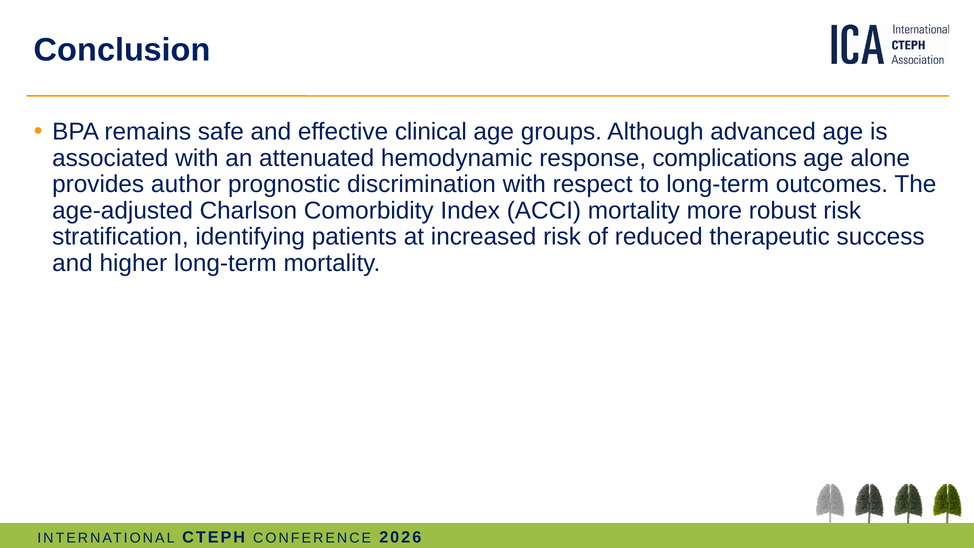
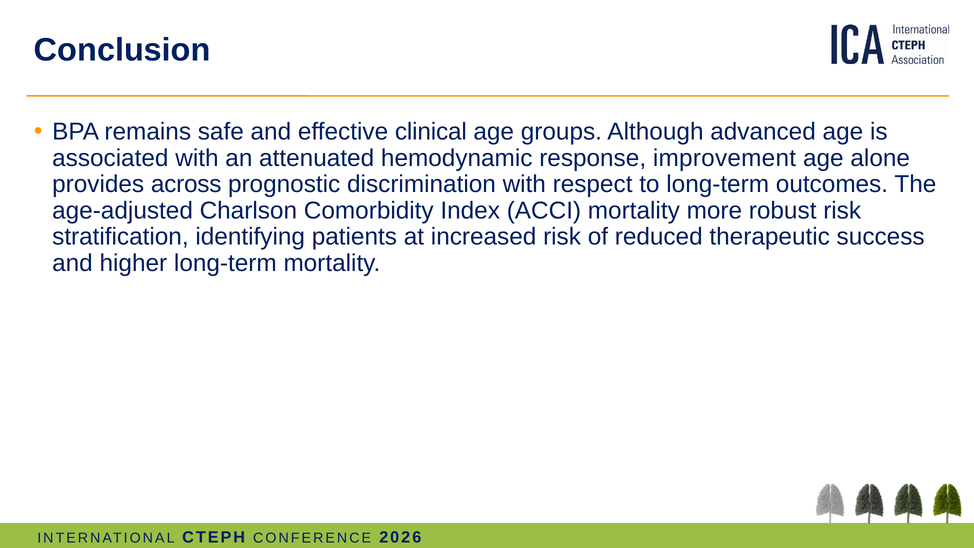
complications: complications -> improvement (724, 158)
author: author -> across (186, 184)
